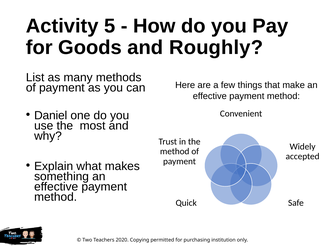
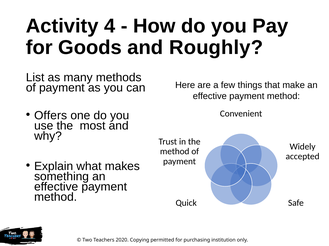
5: 5 -> 4 (110, 26)
Daniel: Daniel -> Offers (51, 116)
